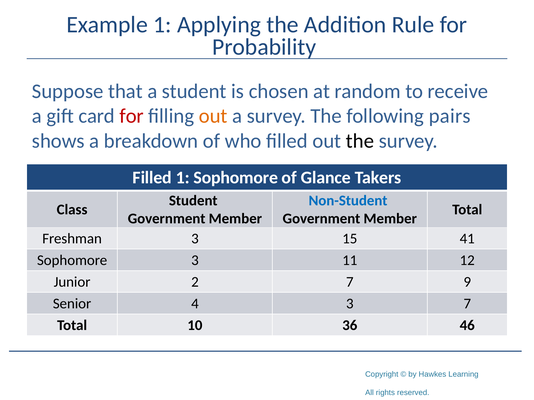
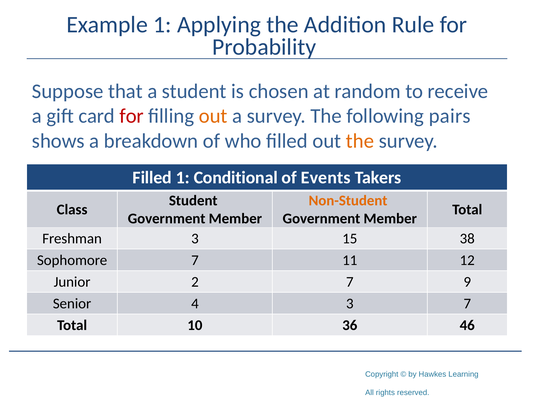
the colour: black -> orange (360, 141)
1 Sophomore: Sophomore -> Conditional (236, 178)
Glance: Glance -> Events (326, 178)
Non-Student colour: blue -> orange (348, 201)
41: 41 -> 38 (467, 239)
Sophomore 3: 3 -> 7 (195, 261)
